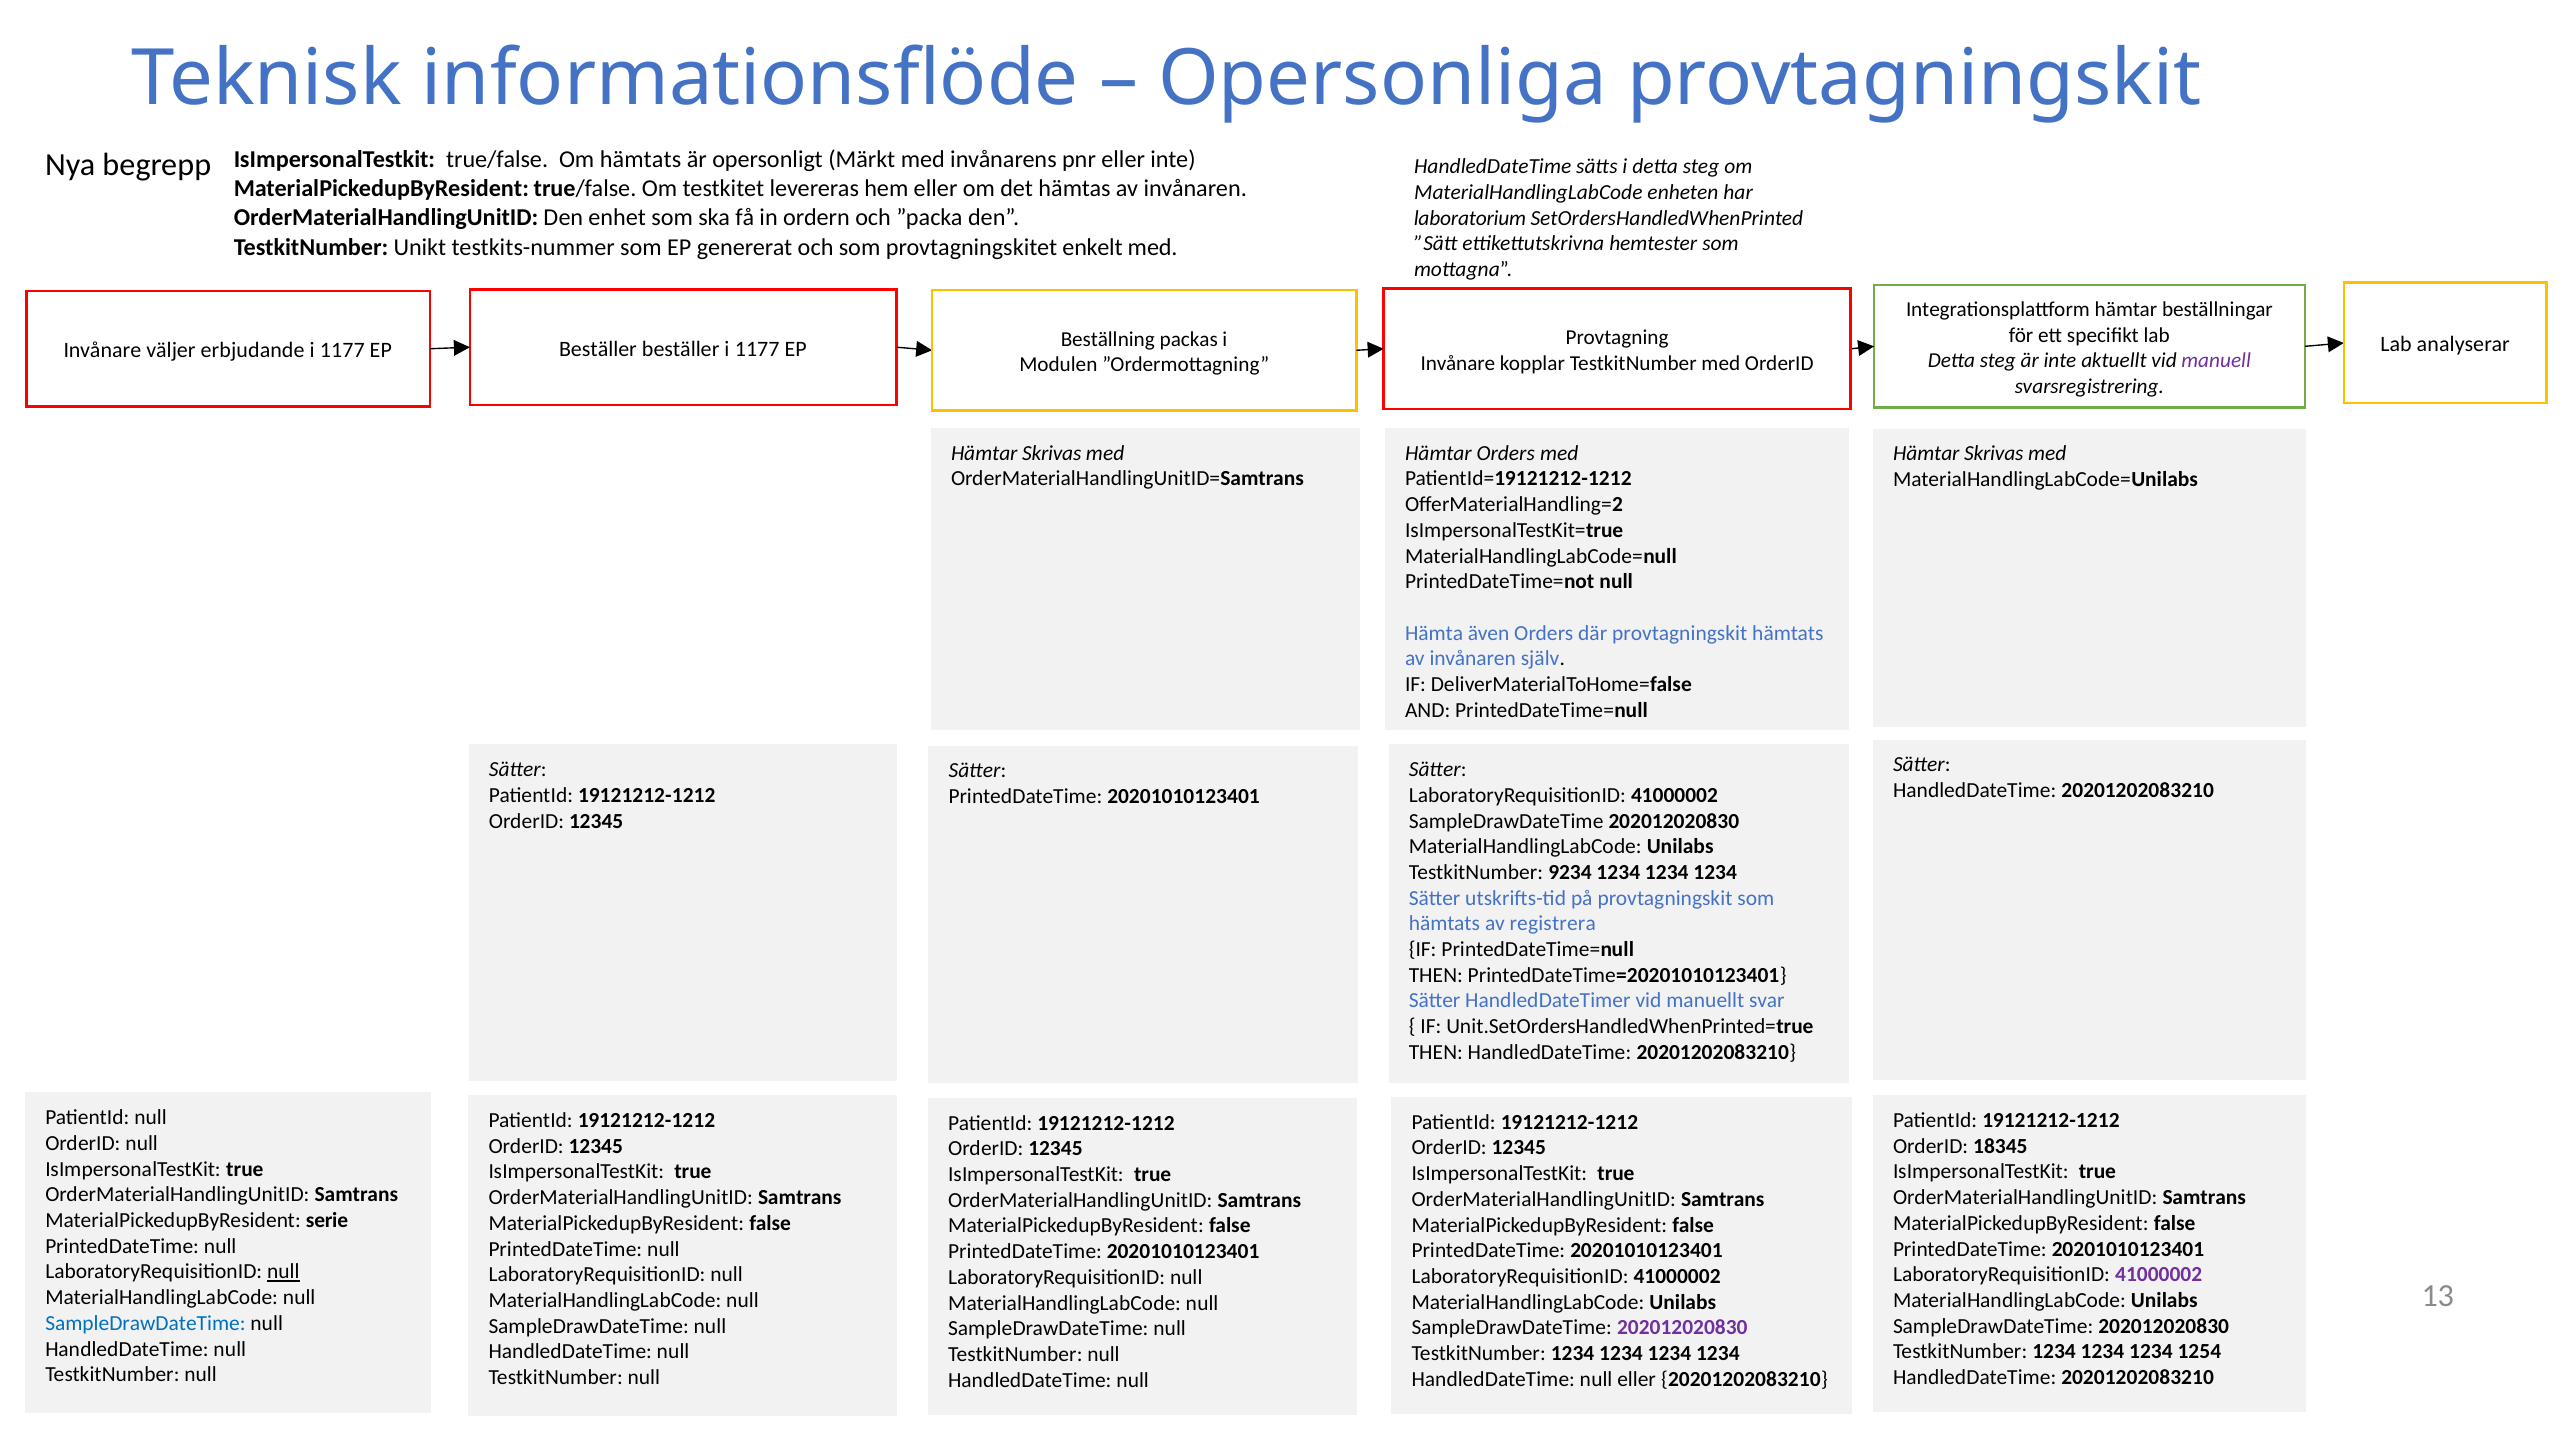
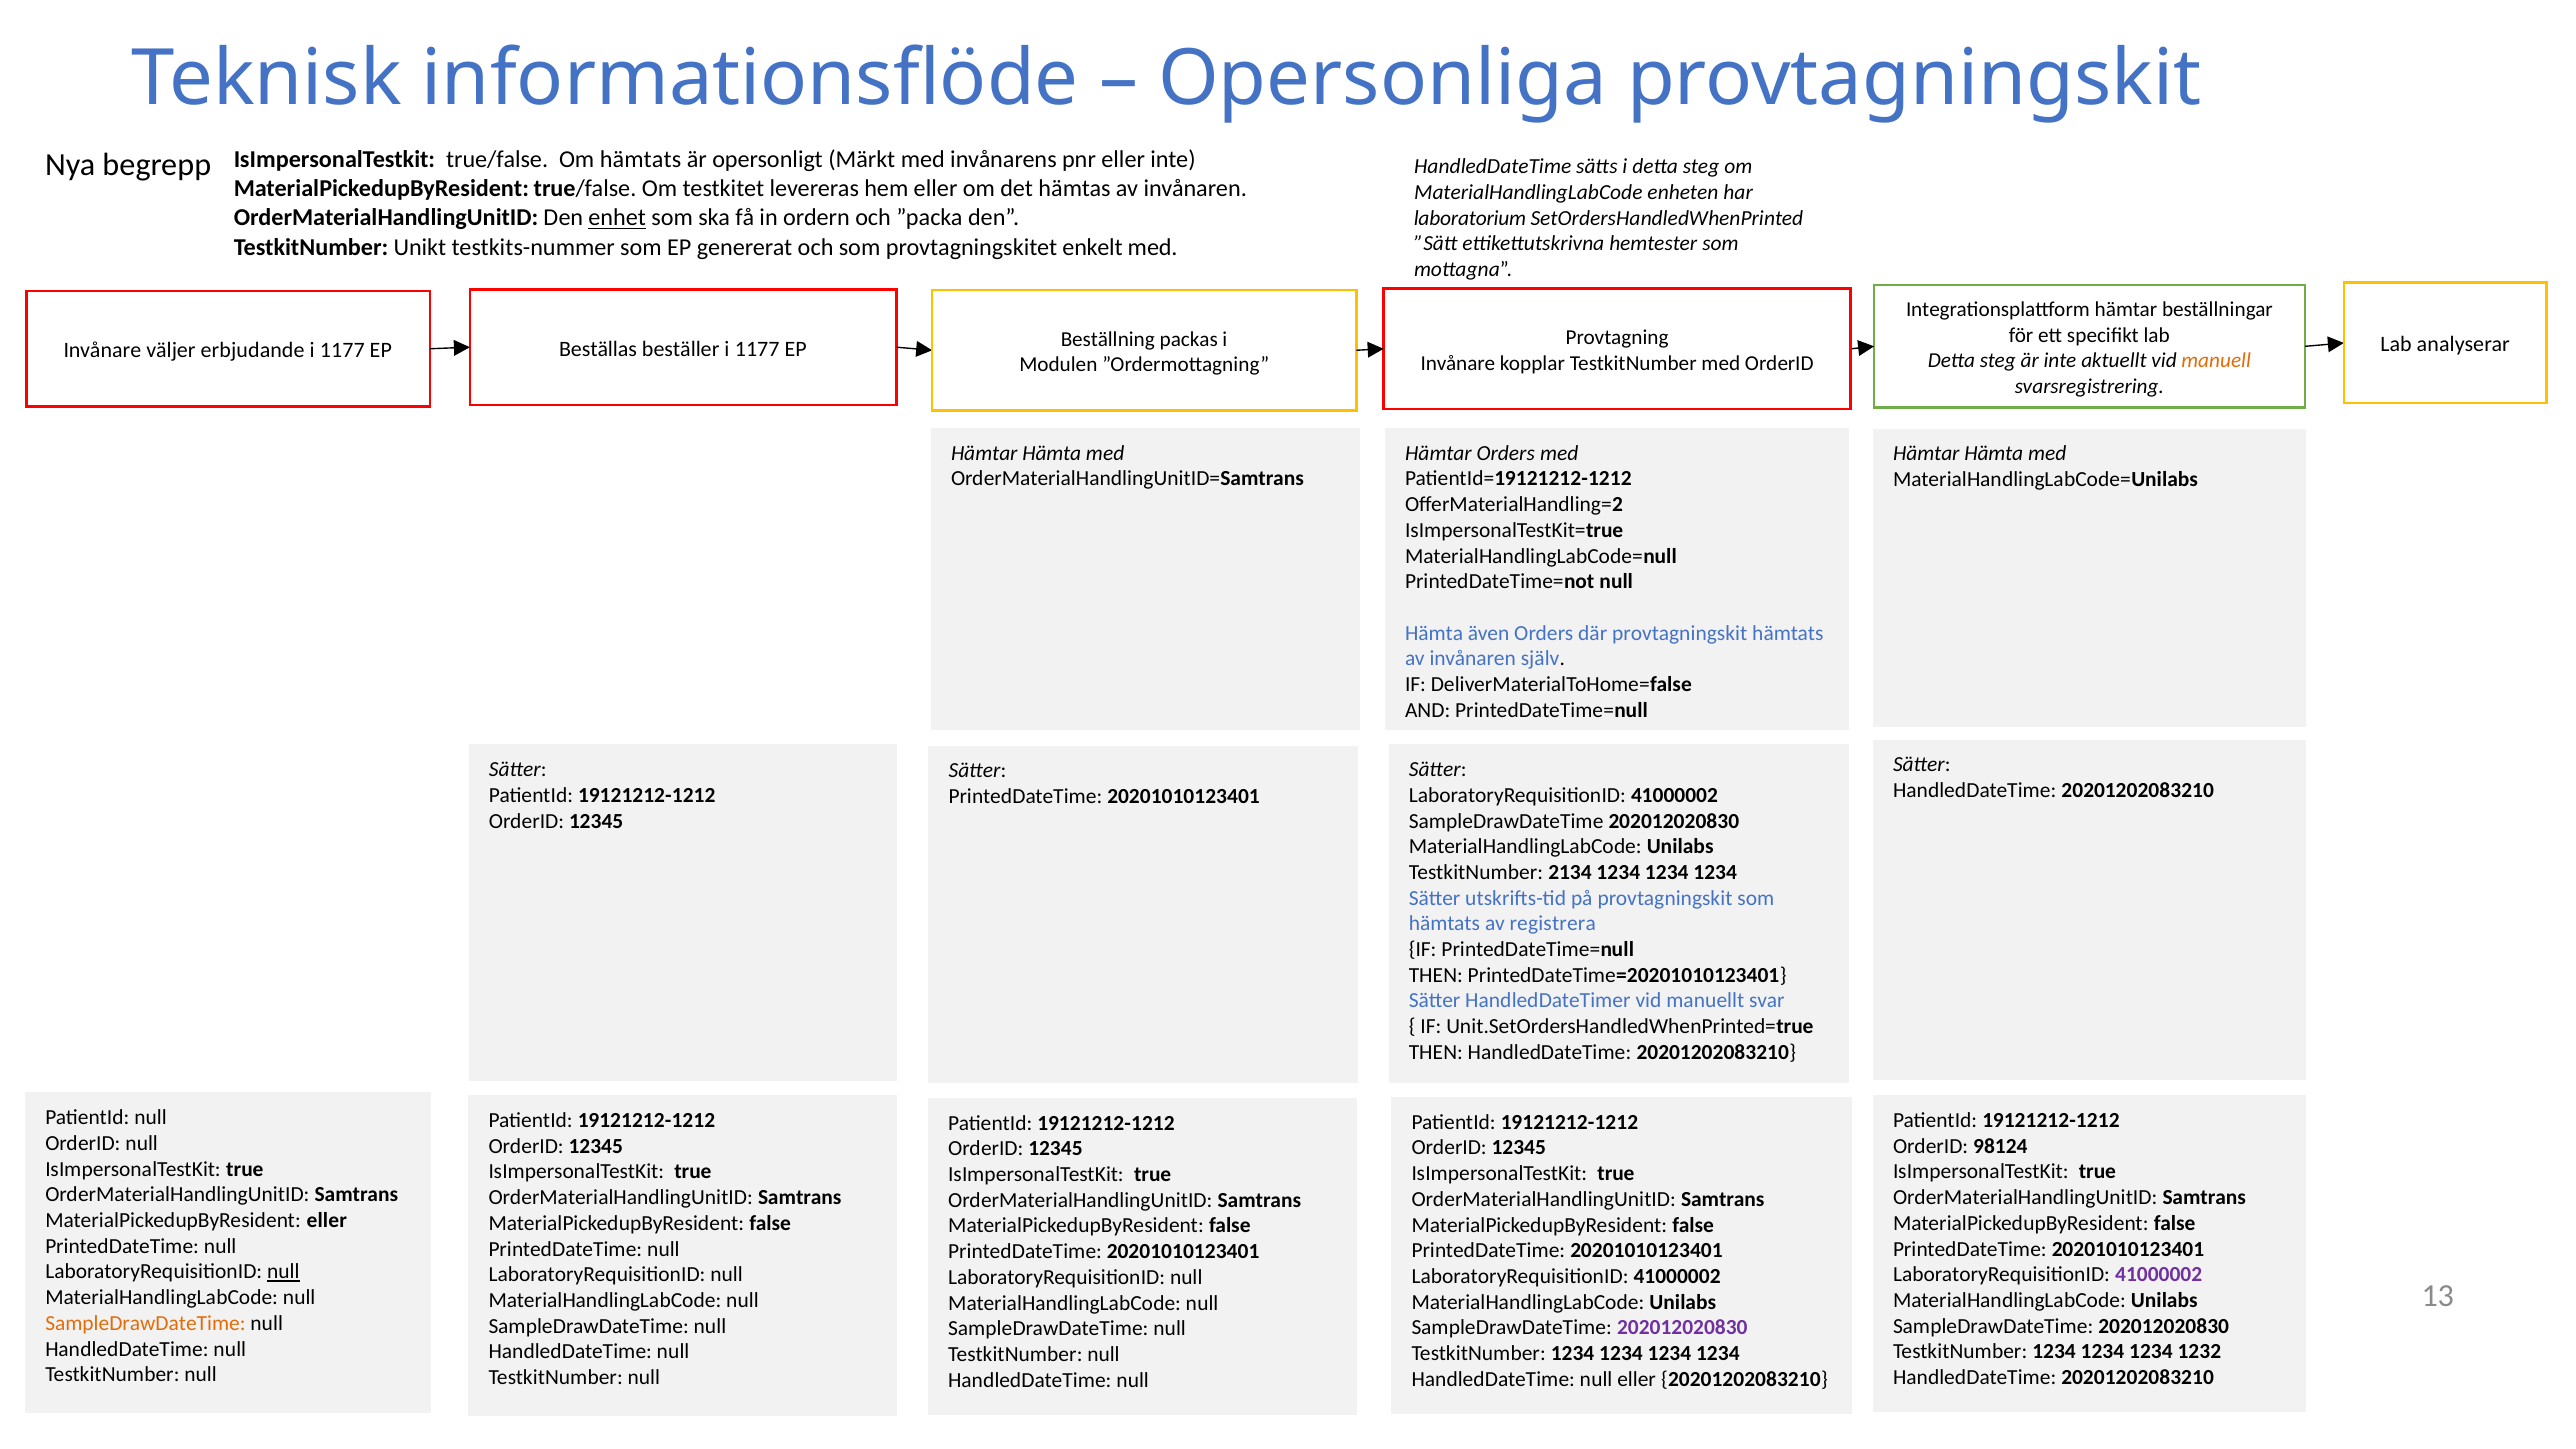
enhet underline: none -> present (617, 218)
Beställer: Beställer -> Beställas (598, 349)
manuell colour: purple -> orange (2216, 361)
Skrivas: Skrivas -> Hämta (1052, 453)
Skrivas: Skrivas -> Hämta (1994, 454)
9234: 9234 -> 2134 (1570, 872)
18345: 18345 -> 98124 (2000, 1146)
MaterialPickedupByResident serie: serie -> eller (327, 1220)
SampleDrawDateTime colour: blue -> orange (145, 1323)
1254: 1254 -> 1232 (2199, 1352)
